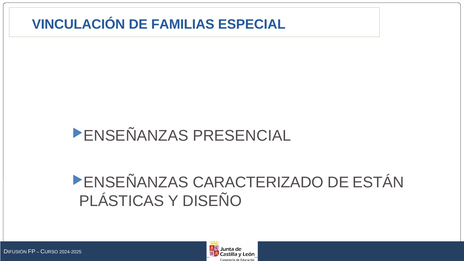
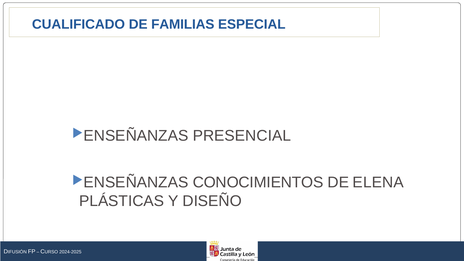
VINCULACIÓN: VINCULACIÓN -> CUALIFICADO (78, 24)
CARACTERIZADO: CARACTERIZADO -> CONOCIMIENTOS (258, 182)
ESTÁN: ESTÁN -> ELENA (378, 182)
